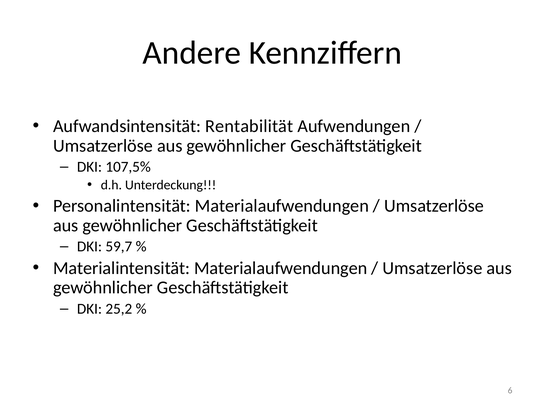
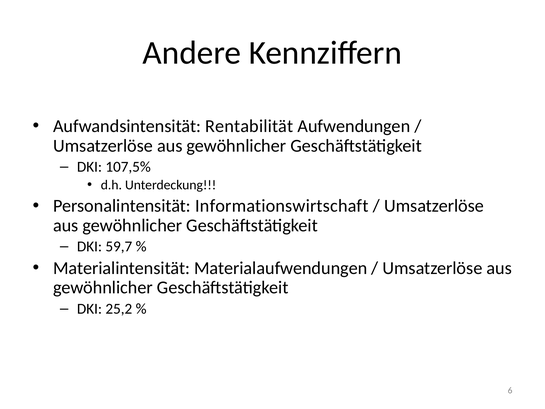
Personalintensität Materialaufwendungen: Materialaufwendungen -> Informationswirtschaft (282, 206)
